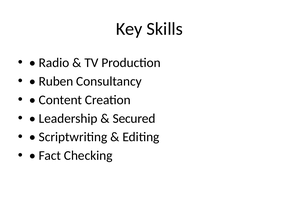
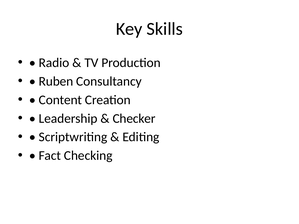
Secured: Secured -> Checker (134, 119)
